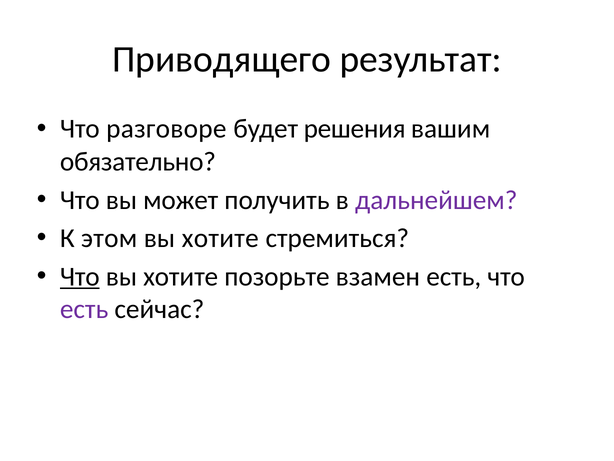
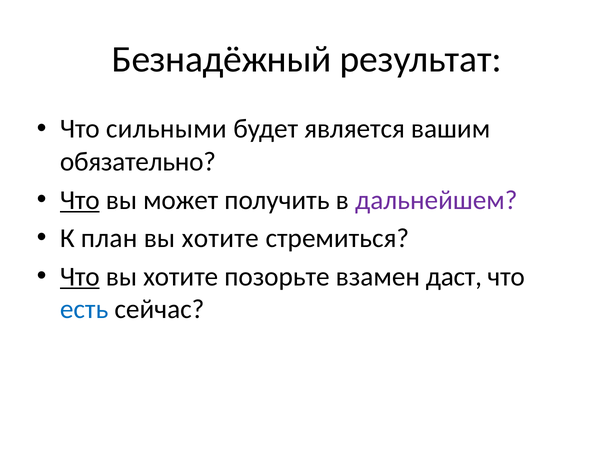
Приводящего: Приводящего -> Безнадёжный (222, 59)
разговоре: разговоре -> сильными (166, 129)
решения: решения -> является (355, 129)
Что underline: none -> present (80, 200)
этом: этом -> план (109, 238)
взамен есть: есть -> даст (454, 276)
есть colour: purple -> blue (84, 309)
